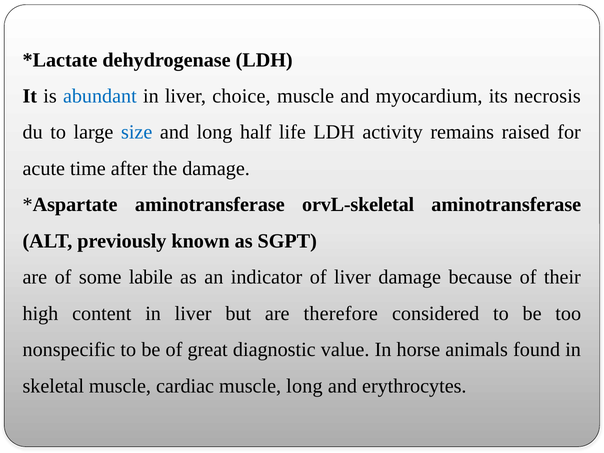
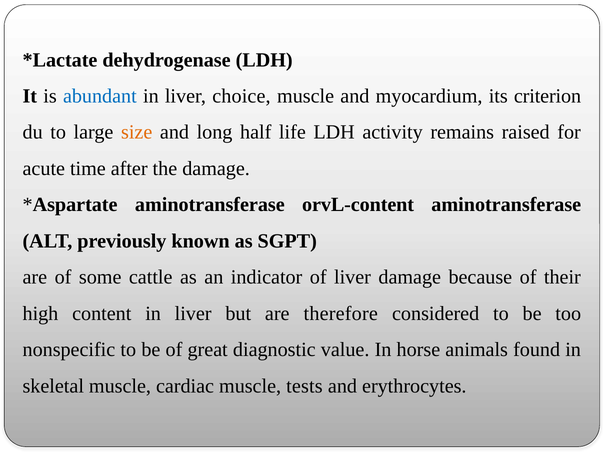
necrosis: necrosis -> criterion (548, 96)
size colour: blue -> orange (137, 132)
orvL-skeletal: orvL-skeletal -> orvL-content (358, 205)
labile: labile -> cattle (151, 277)
muscle long: long -> tests (304, 386)
